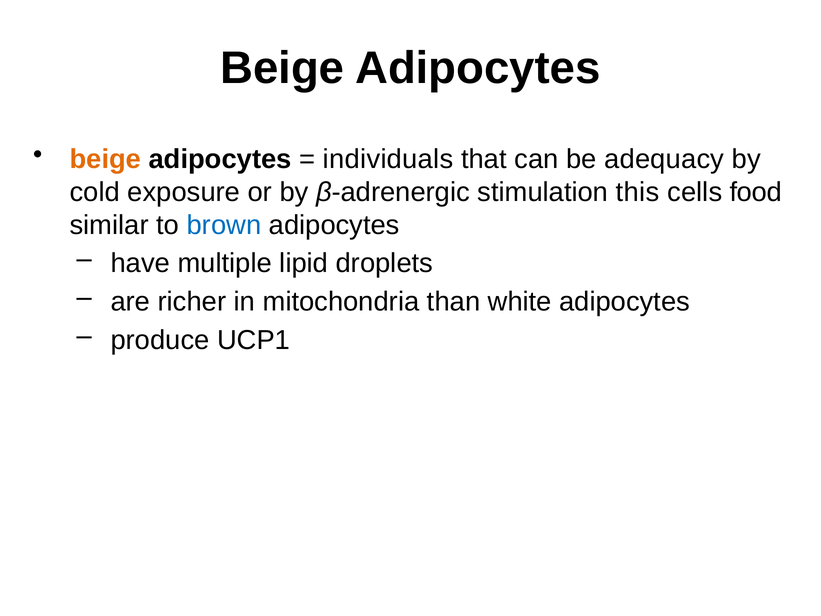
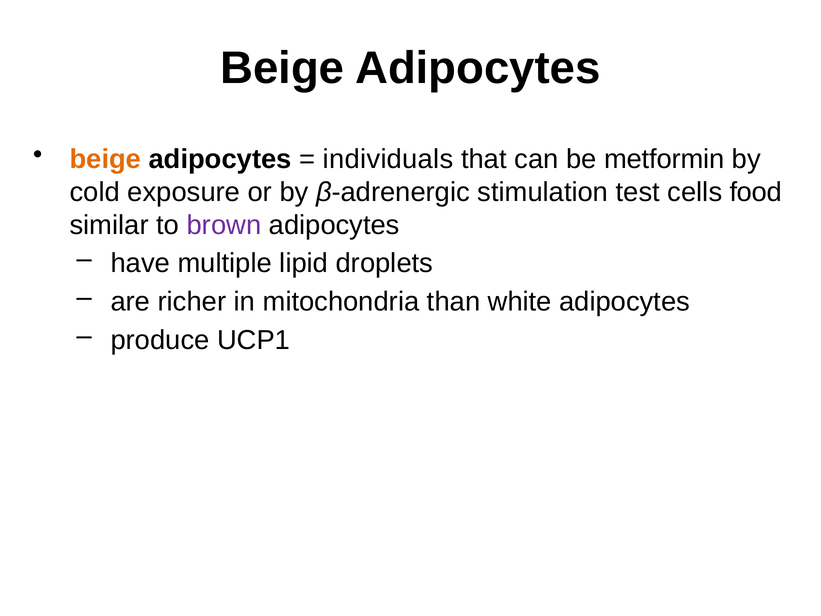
adequacy: adequacy -> metformin (664, 159)
this: this -> test (638, 192)
brown colour: blue -> purple (224, 225)
